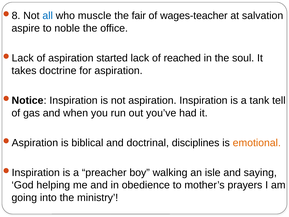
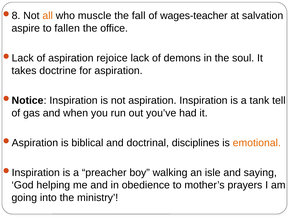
all colour: blue -> orange (48, 16)
fair: fair -> fall (139, 16)
noble: noble -> fallen (67, 28)
started: started -> rejoice (112, 58)
reached: reached -> demons (182, 58)
